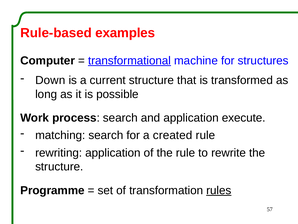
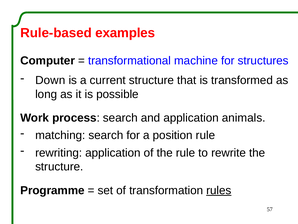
transformational underline: present -> none (130, 60)
execute: execute -> animals (244, 118)
created: created -> position (173, 135)
